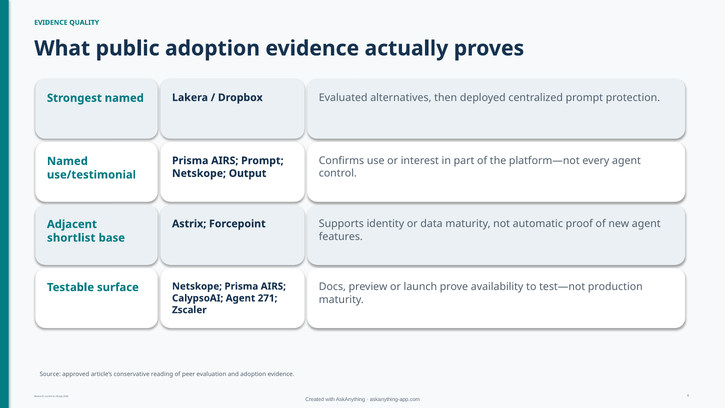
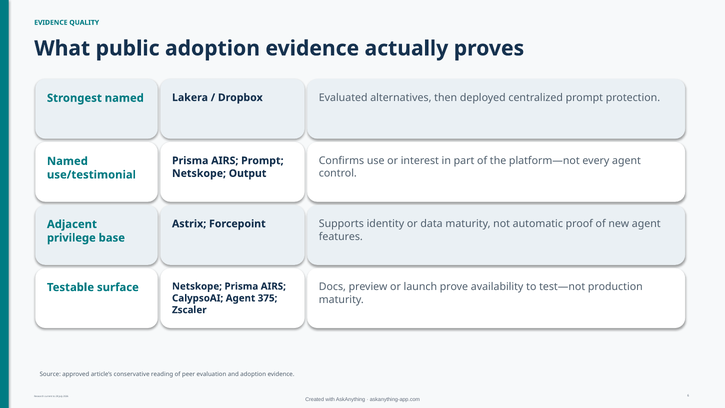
shortlist: shortlist -> privilege (71, 238)
271: 271 -> 375 (268, 298)
